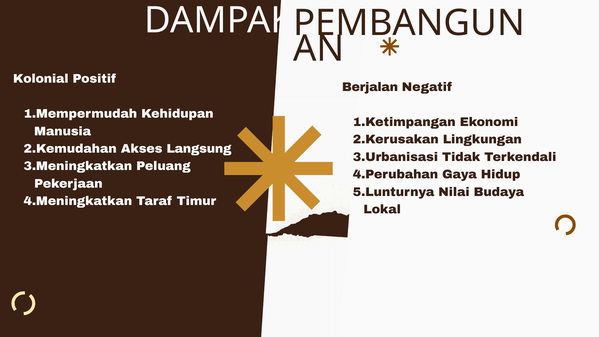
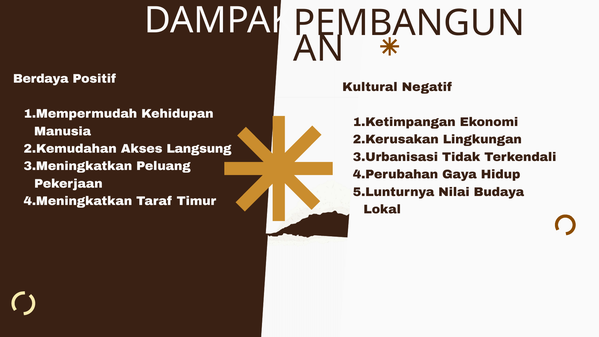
Kolonial: Kolonial -> Berdaya (41, 79)
Berjalan: Berjalan -> Kultural (370, 87)
